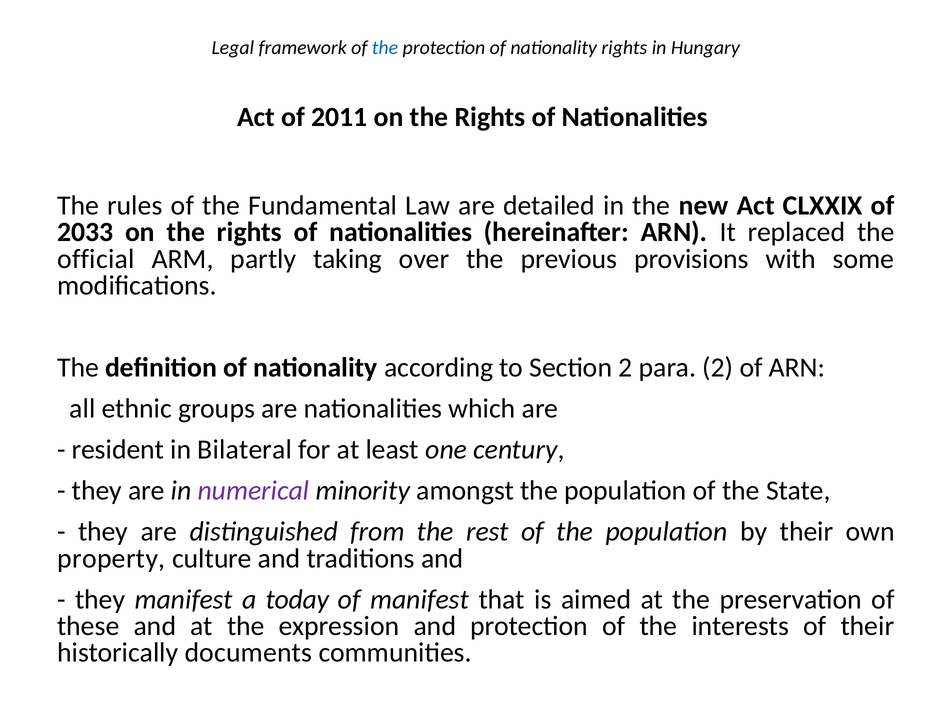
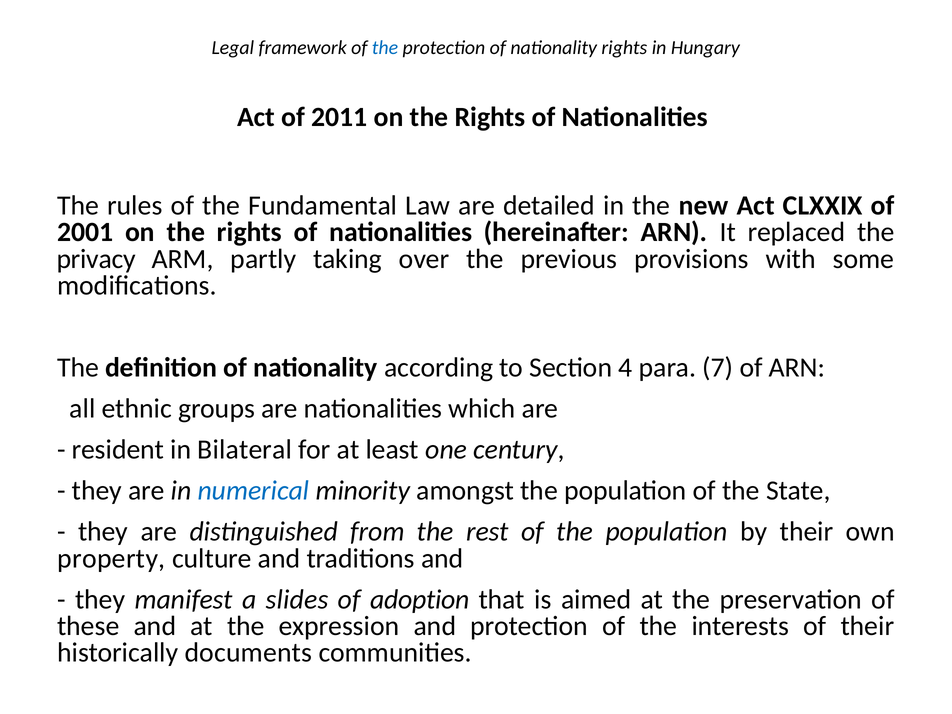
2033: 2033 -> 2001 (85, 232)
official: official -> privacy (96, 259)
Section 2: 2 -> 4 (625, 368)
para 2: 2 -> 7 (718, 368)
numerical colour: purple -> blue (254, 491)
today: today -> slides (297, 599)
of manifest: manifest -> adoption (420, 599)
